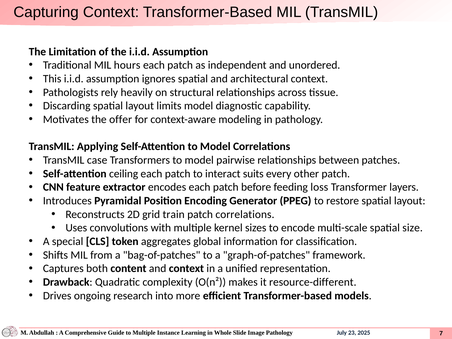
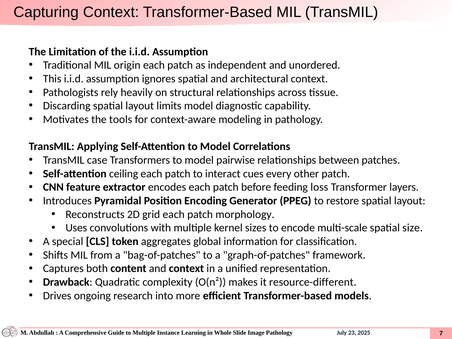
hours: hours -> origin (127, 65)
offer: offer -> tools (121, 119)
suits: suits -> cues (253, 174)
grid train: train -> each (174, 214)
patch correlations: correlations -> morphology (245, 214)
